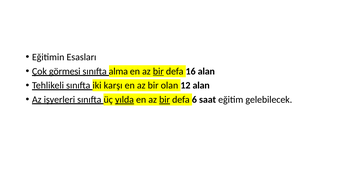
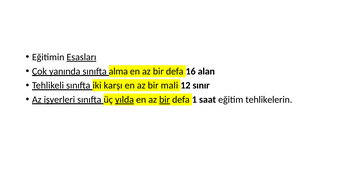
Esasları underline: none -> present (81, 57)
görmesi: görmesi -> yanında (65, 71)
bir underline: present -> none (158, 71)
olan: olan -> mali (169, 85)
12 alan: alan -> sınır (201, 85)
6: 6 -> 1 (194, 99)
gelebilecek: gelebilecek -> tehlikelerin (269, 99)
